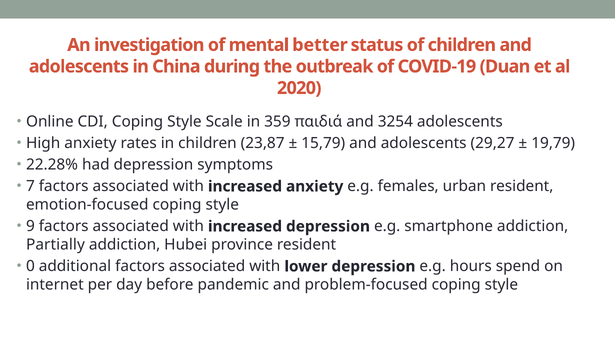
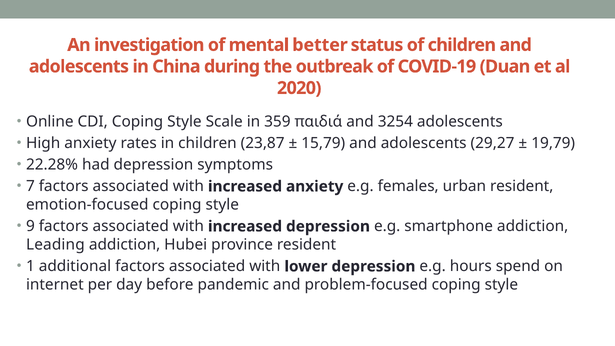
Partially: Partially -> Leading (55, 245)
0: 0 -> 1 (30, 266)
